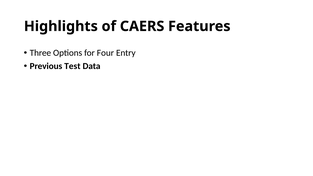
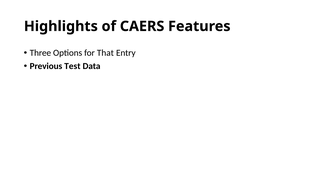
Four: Four -> That (105, 53)
